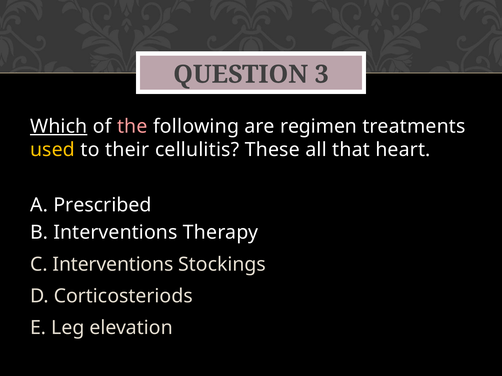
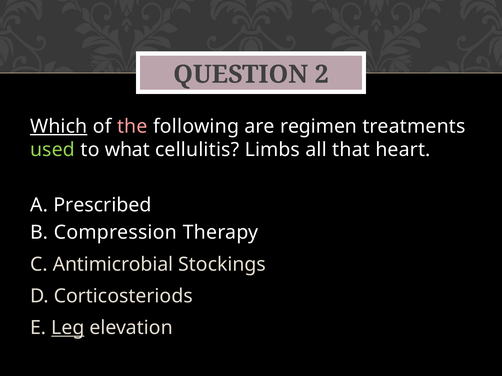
3: 3 -> 2 (322, 75)
used colour: yellow -> light green (53, 150)
their: their -> what (127, 150)
These: These -> Limbs (272, 150)
B Interventions: Interventions -> Compression (115, 233)
C Interventions: Interventions -> Antimicrobial (113, 265)
Leg underline: none -> present (68, 328)
